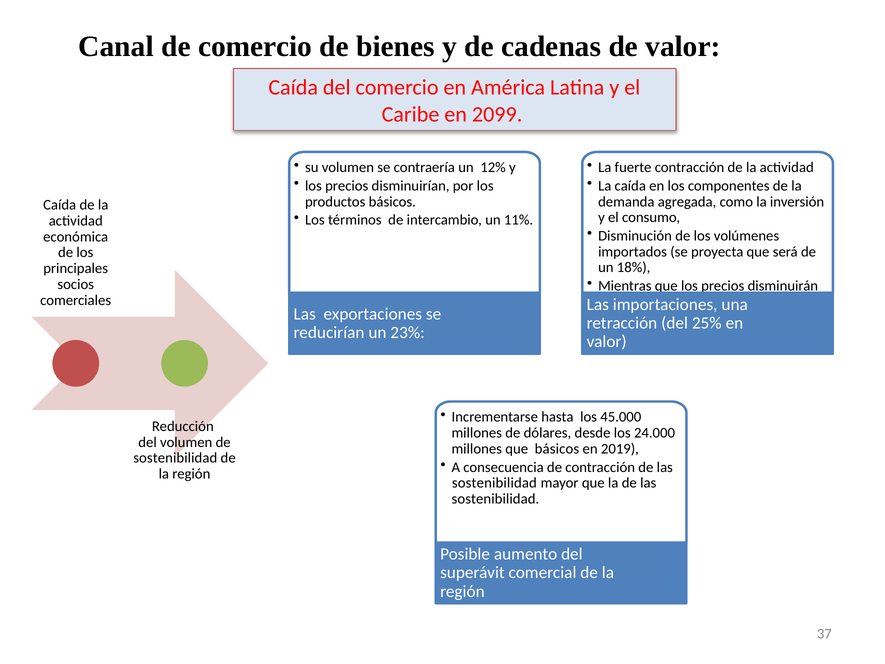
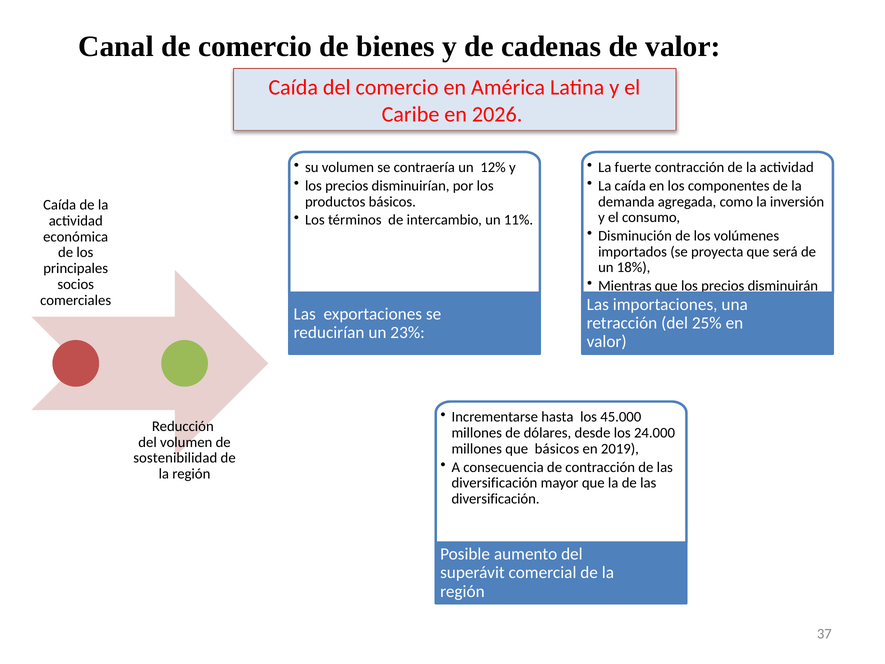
2099: 2099 -> 2026 (497, 114)
sostenibilidad: sostenibilidad -> diversificación (494, 483)
sostenibilidad: sostenibilidad -> diversificación (496, 499)
